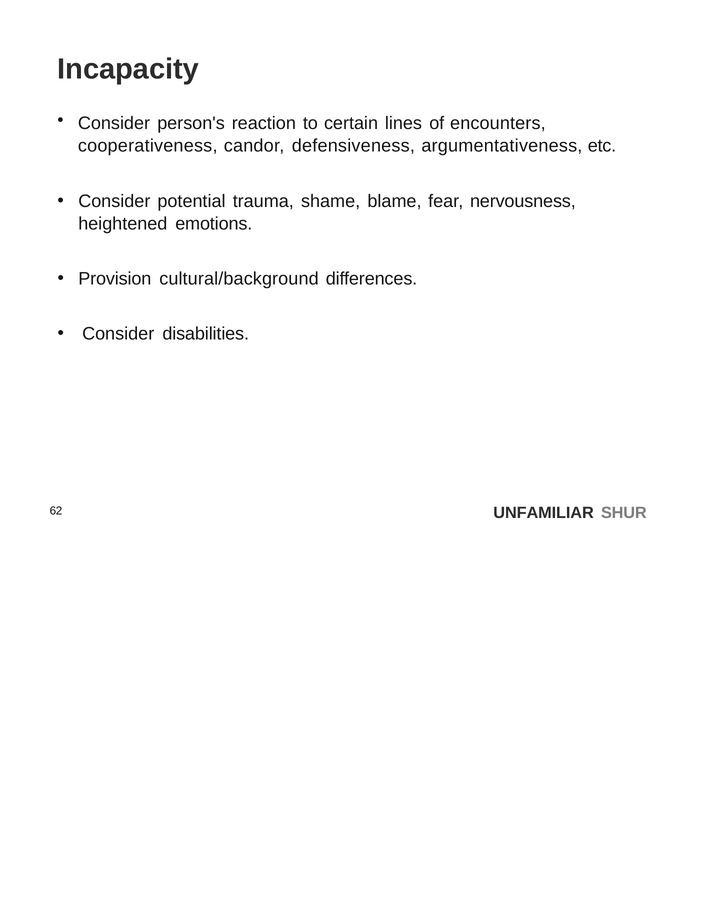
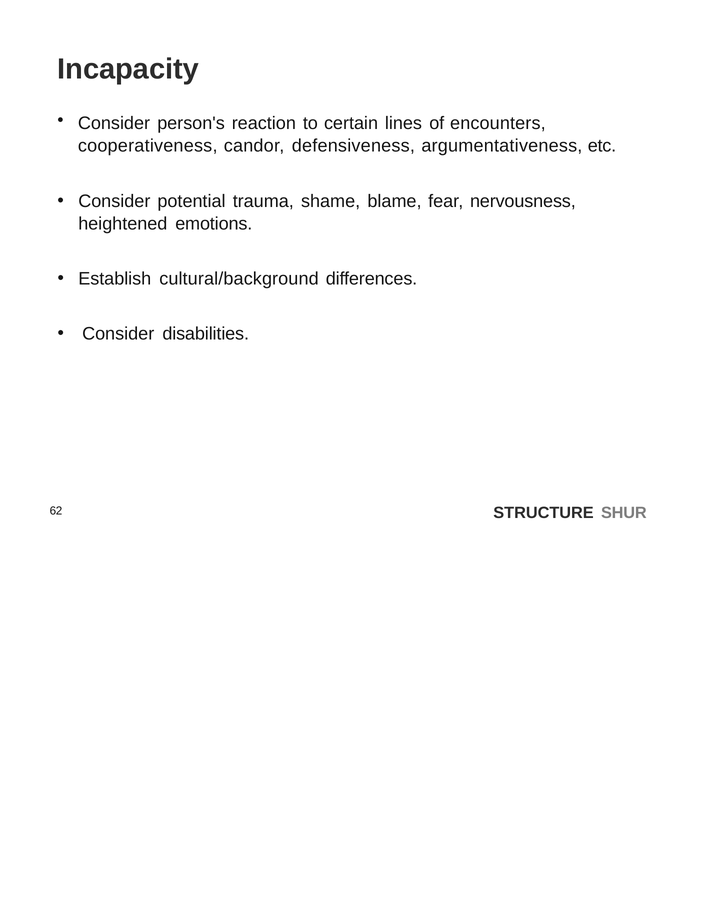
Provision: Provision -> Establish (115, 279)
UNFAMILIAR: UNFAMILIAR -> STRUCTURE (544, 513)
